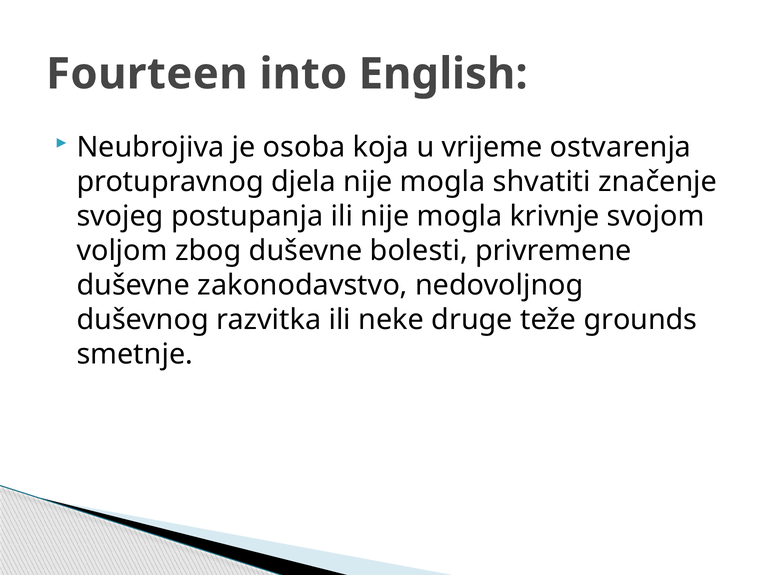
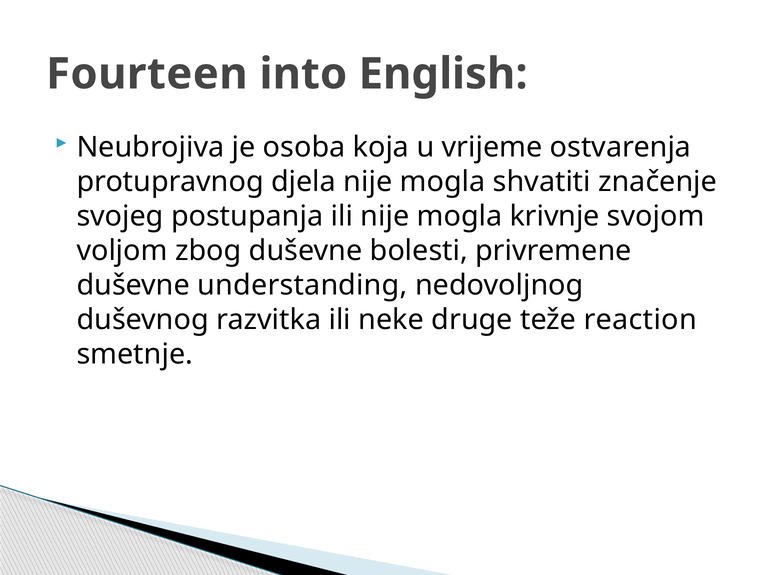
zakonodavstvo: zakonodavstvo -> understanding (302, 285)
grounds: grounds -> reaction (640, 320)
